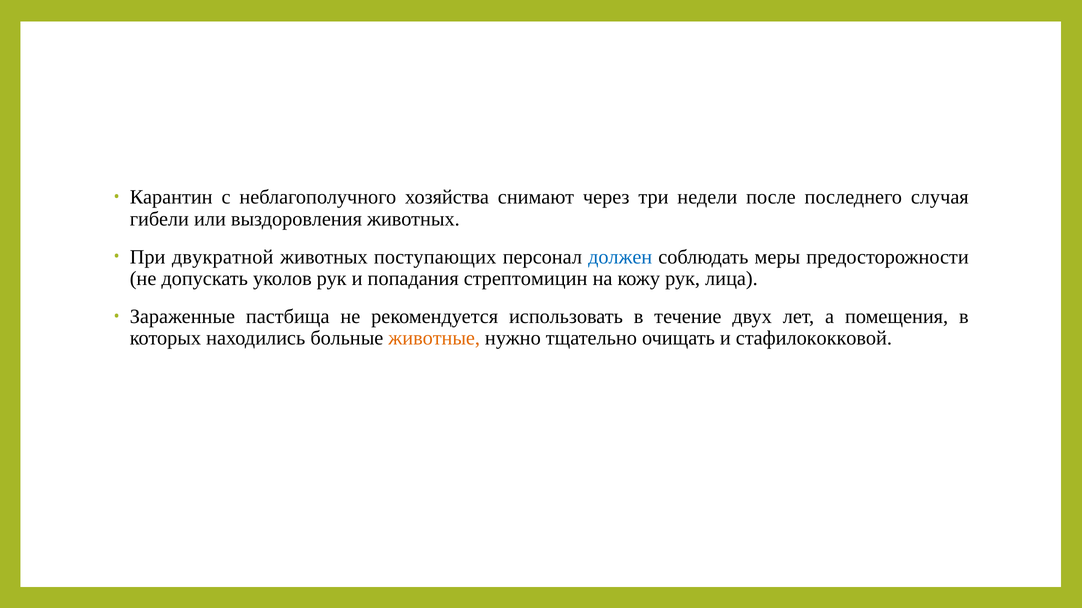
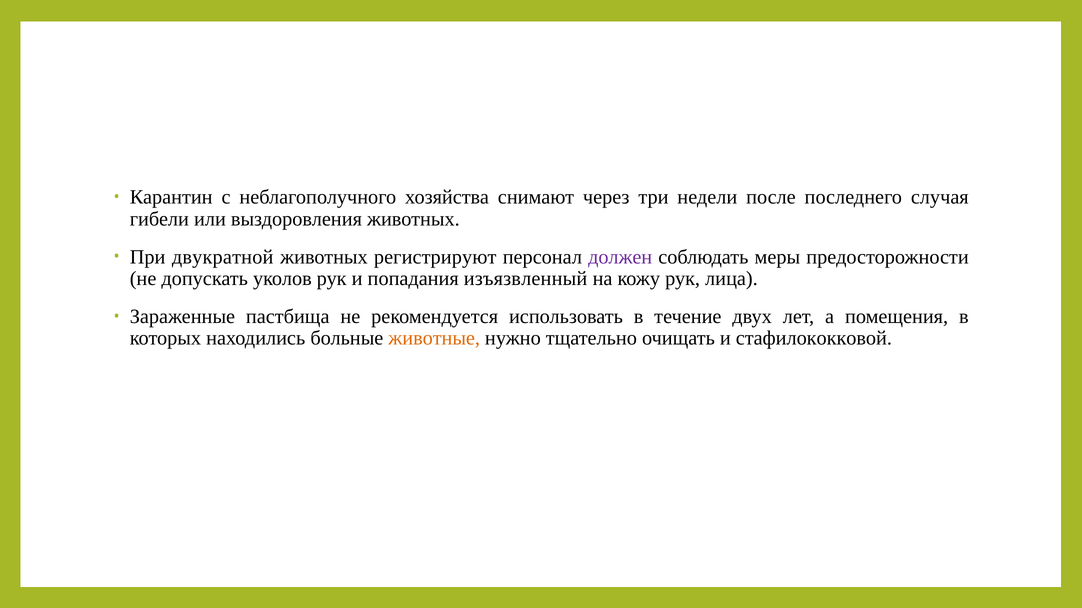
поступающих: поступающих -> регистрируют (435, 257)
должен colour: blue -> purple (620, 257)
стрептомицин: стрептомицин -> изъязвленный (526, 279)
